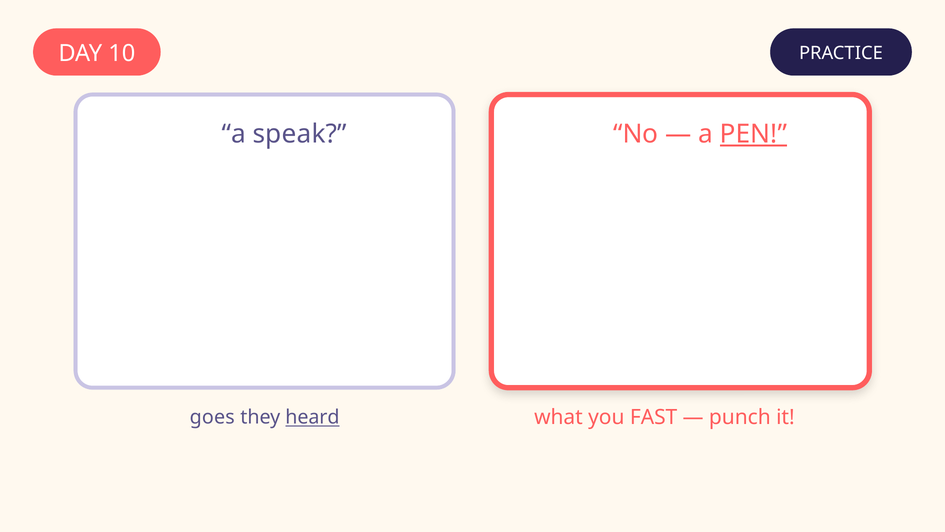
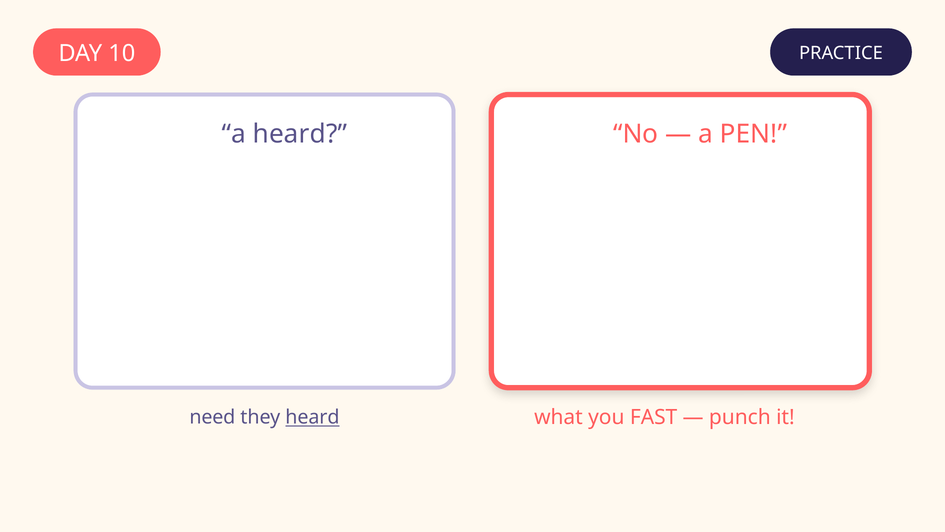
a speak: speak -> heard (300, 134)
PEN underline: present -> none (753, 134)
goes: goes -> need (212, 417)
